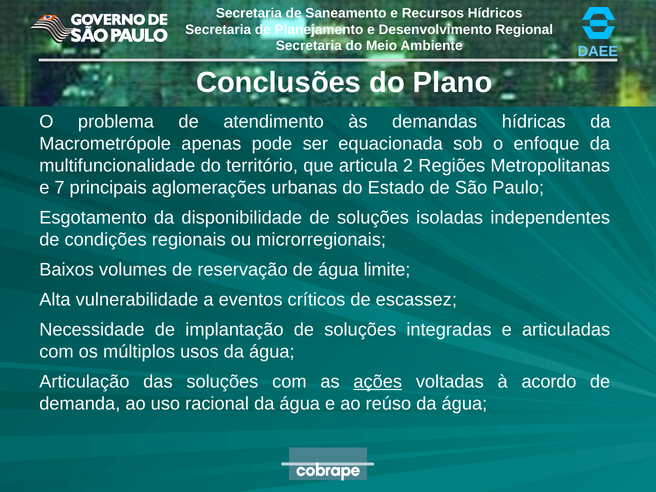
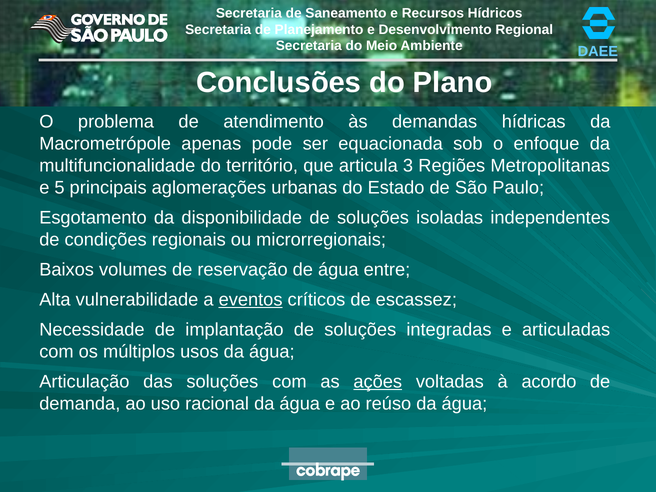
2: 2 -> 3 (408, 166)
7: 7 -> 5 (59, 188)
limite: limite -> entre (387, 270)
eventos underline: none -> present (251, 300)
